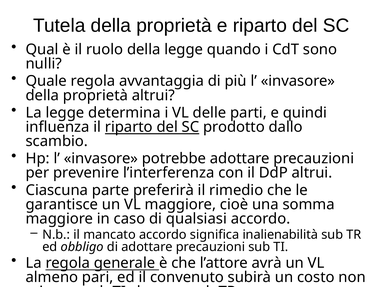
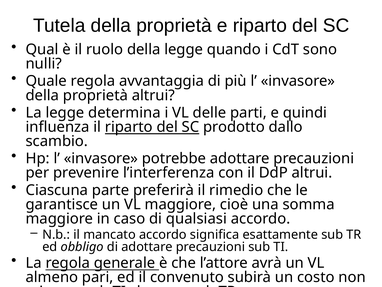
inalienabilità: inalienabilità -> esattamente (280, 234)
